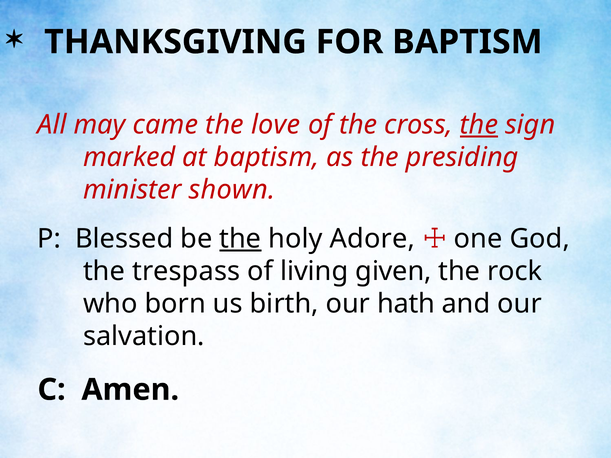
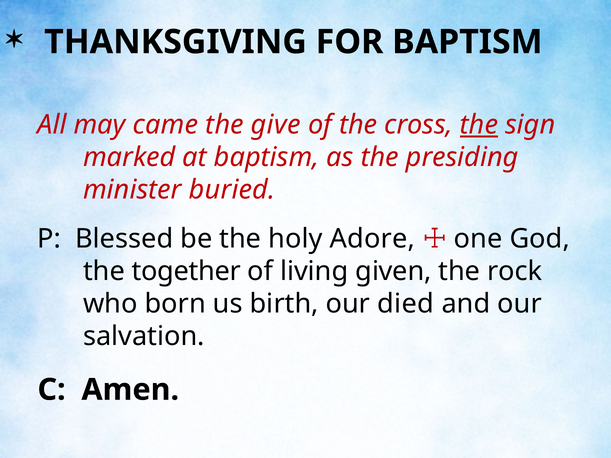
love: love -> give (276, 125)
shown: shown -> buried (232, 190)
the underline: present -> none (240, 239)
trespass: trespass -> together (186, 272)
hath: hath -> died (406, 304)
